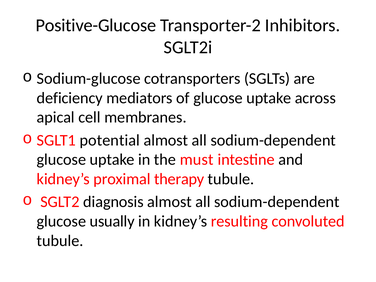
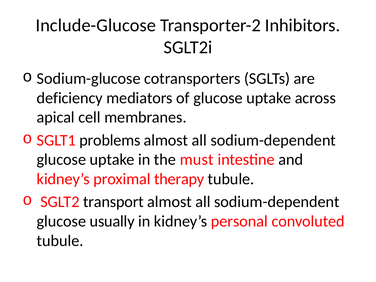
Positive-Glucose: Positive-Glucose -> Include-Glucose (96, 25)
potential: potential -> problems (110, 140)
diagnosis: diagnosis -> transport (113, 202)
resulting: resulting -> personal (239, 221)
